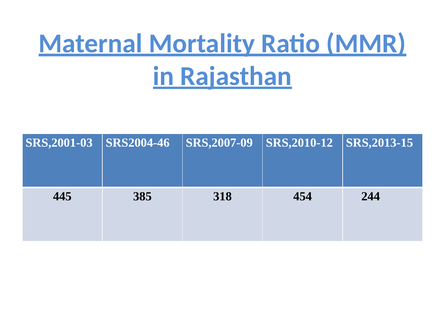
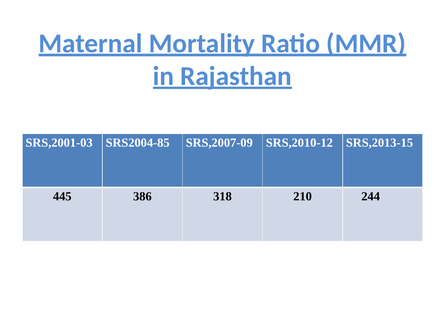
SRS2004-46: SRS2004-46 -> SRS2004-85 (138, 143)
385: 385 -> 386 (142, 196)
454: 454 -> 210 (303, 196)
